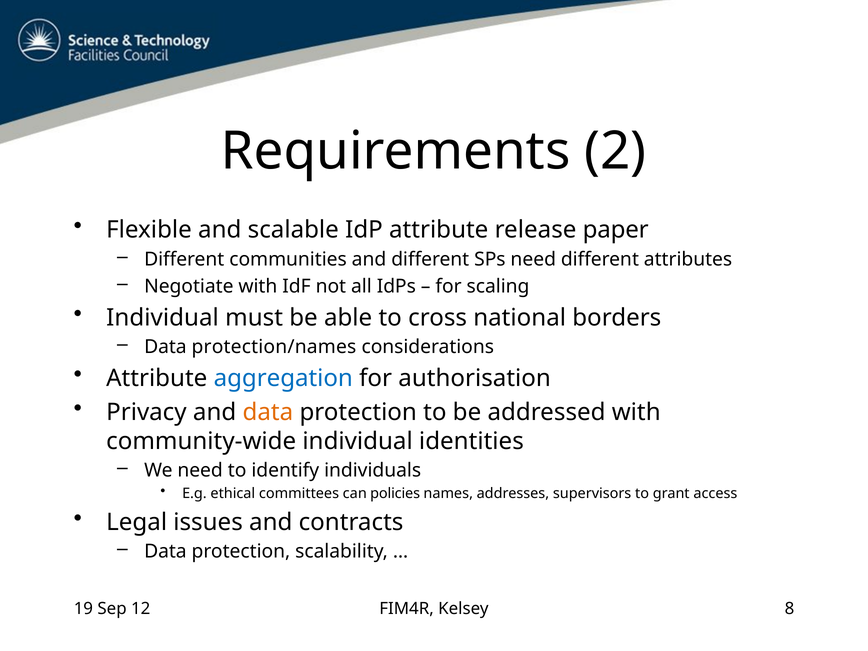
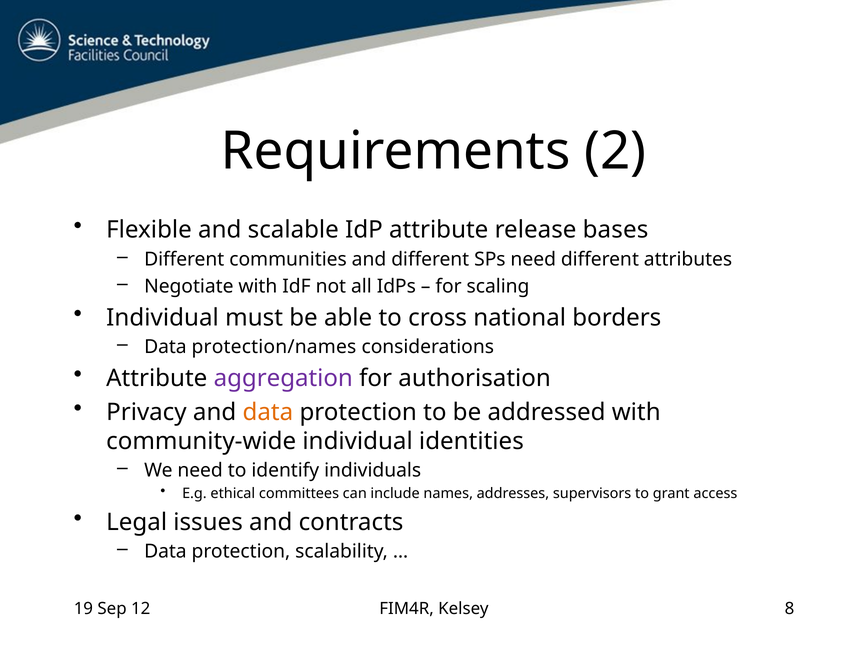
paper: paper -> bases (615, 230)
aggregation colour: blue -> purple (283, 378)
policies: policies -> include (395, 493)
